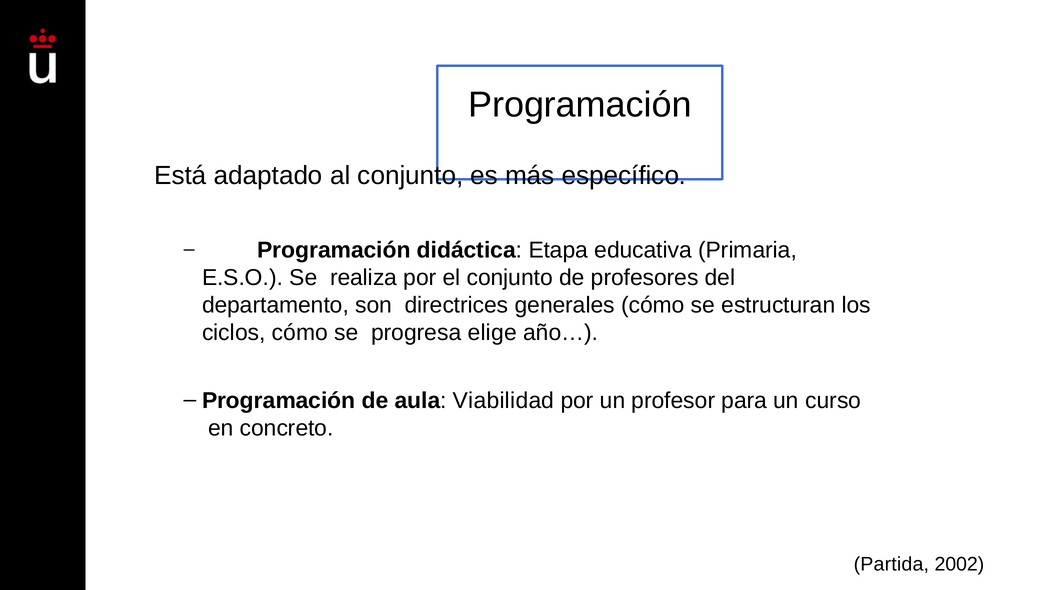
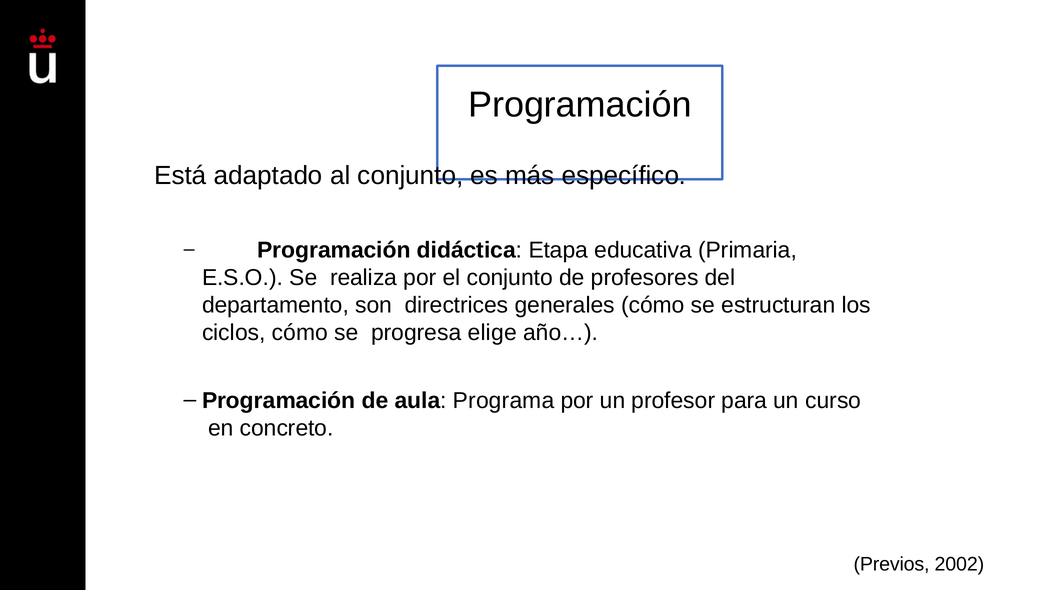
Viabilidad: Viabilidad -> Programa (504, 400)
Partida: Partida -> Previos (892, 564)
